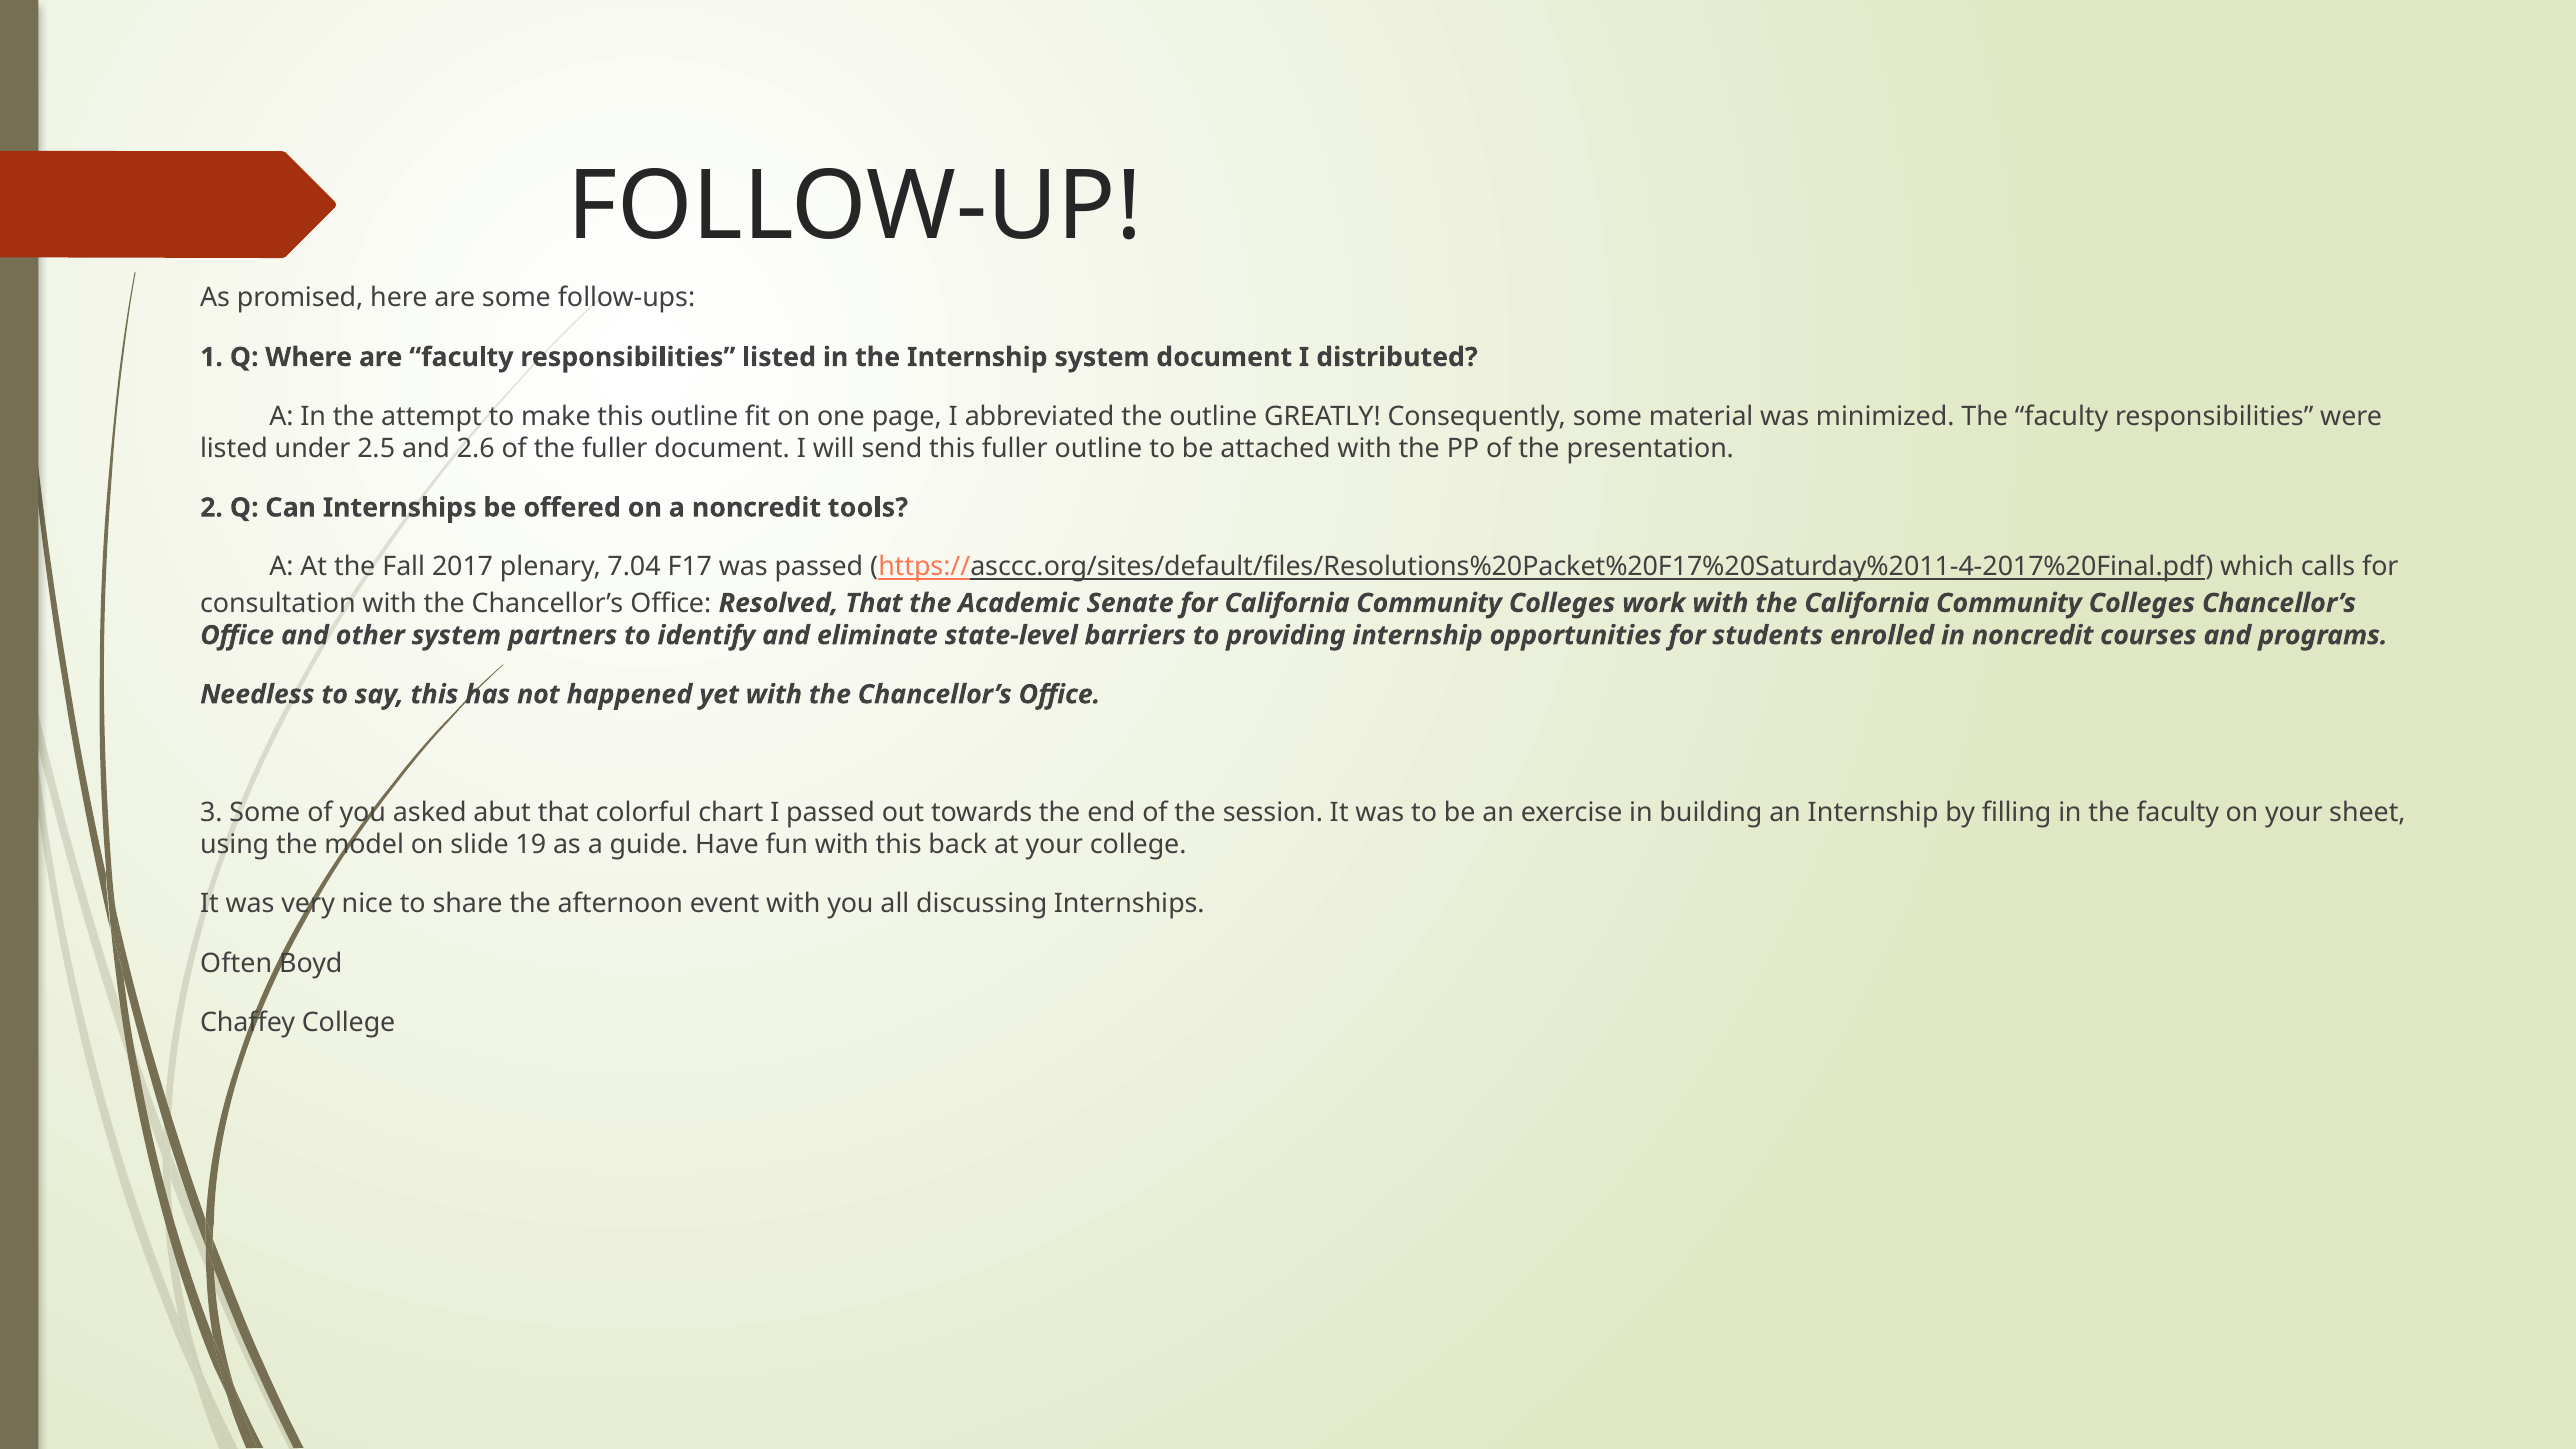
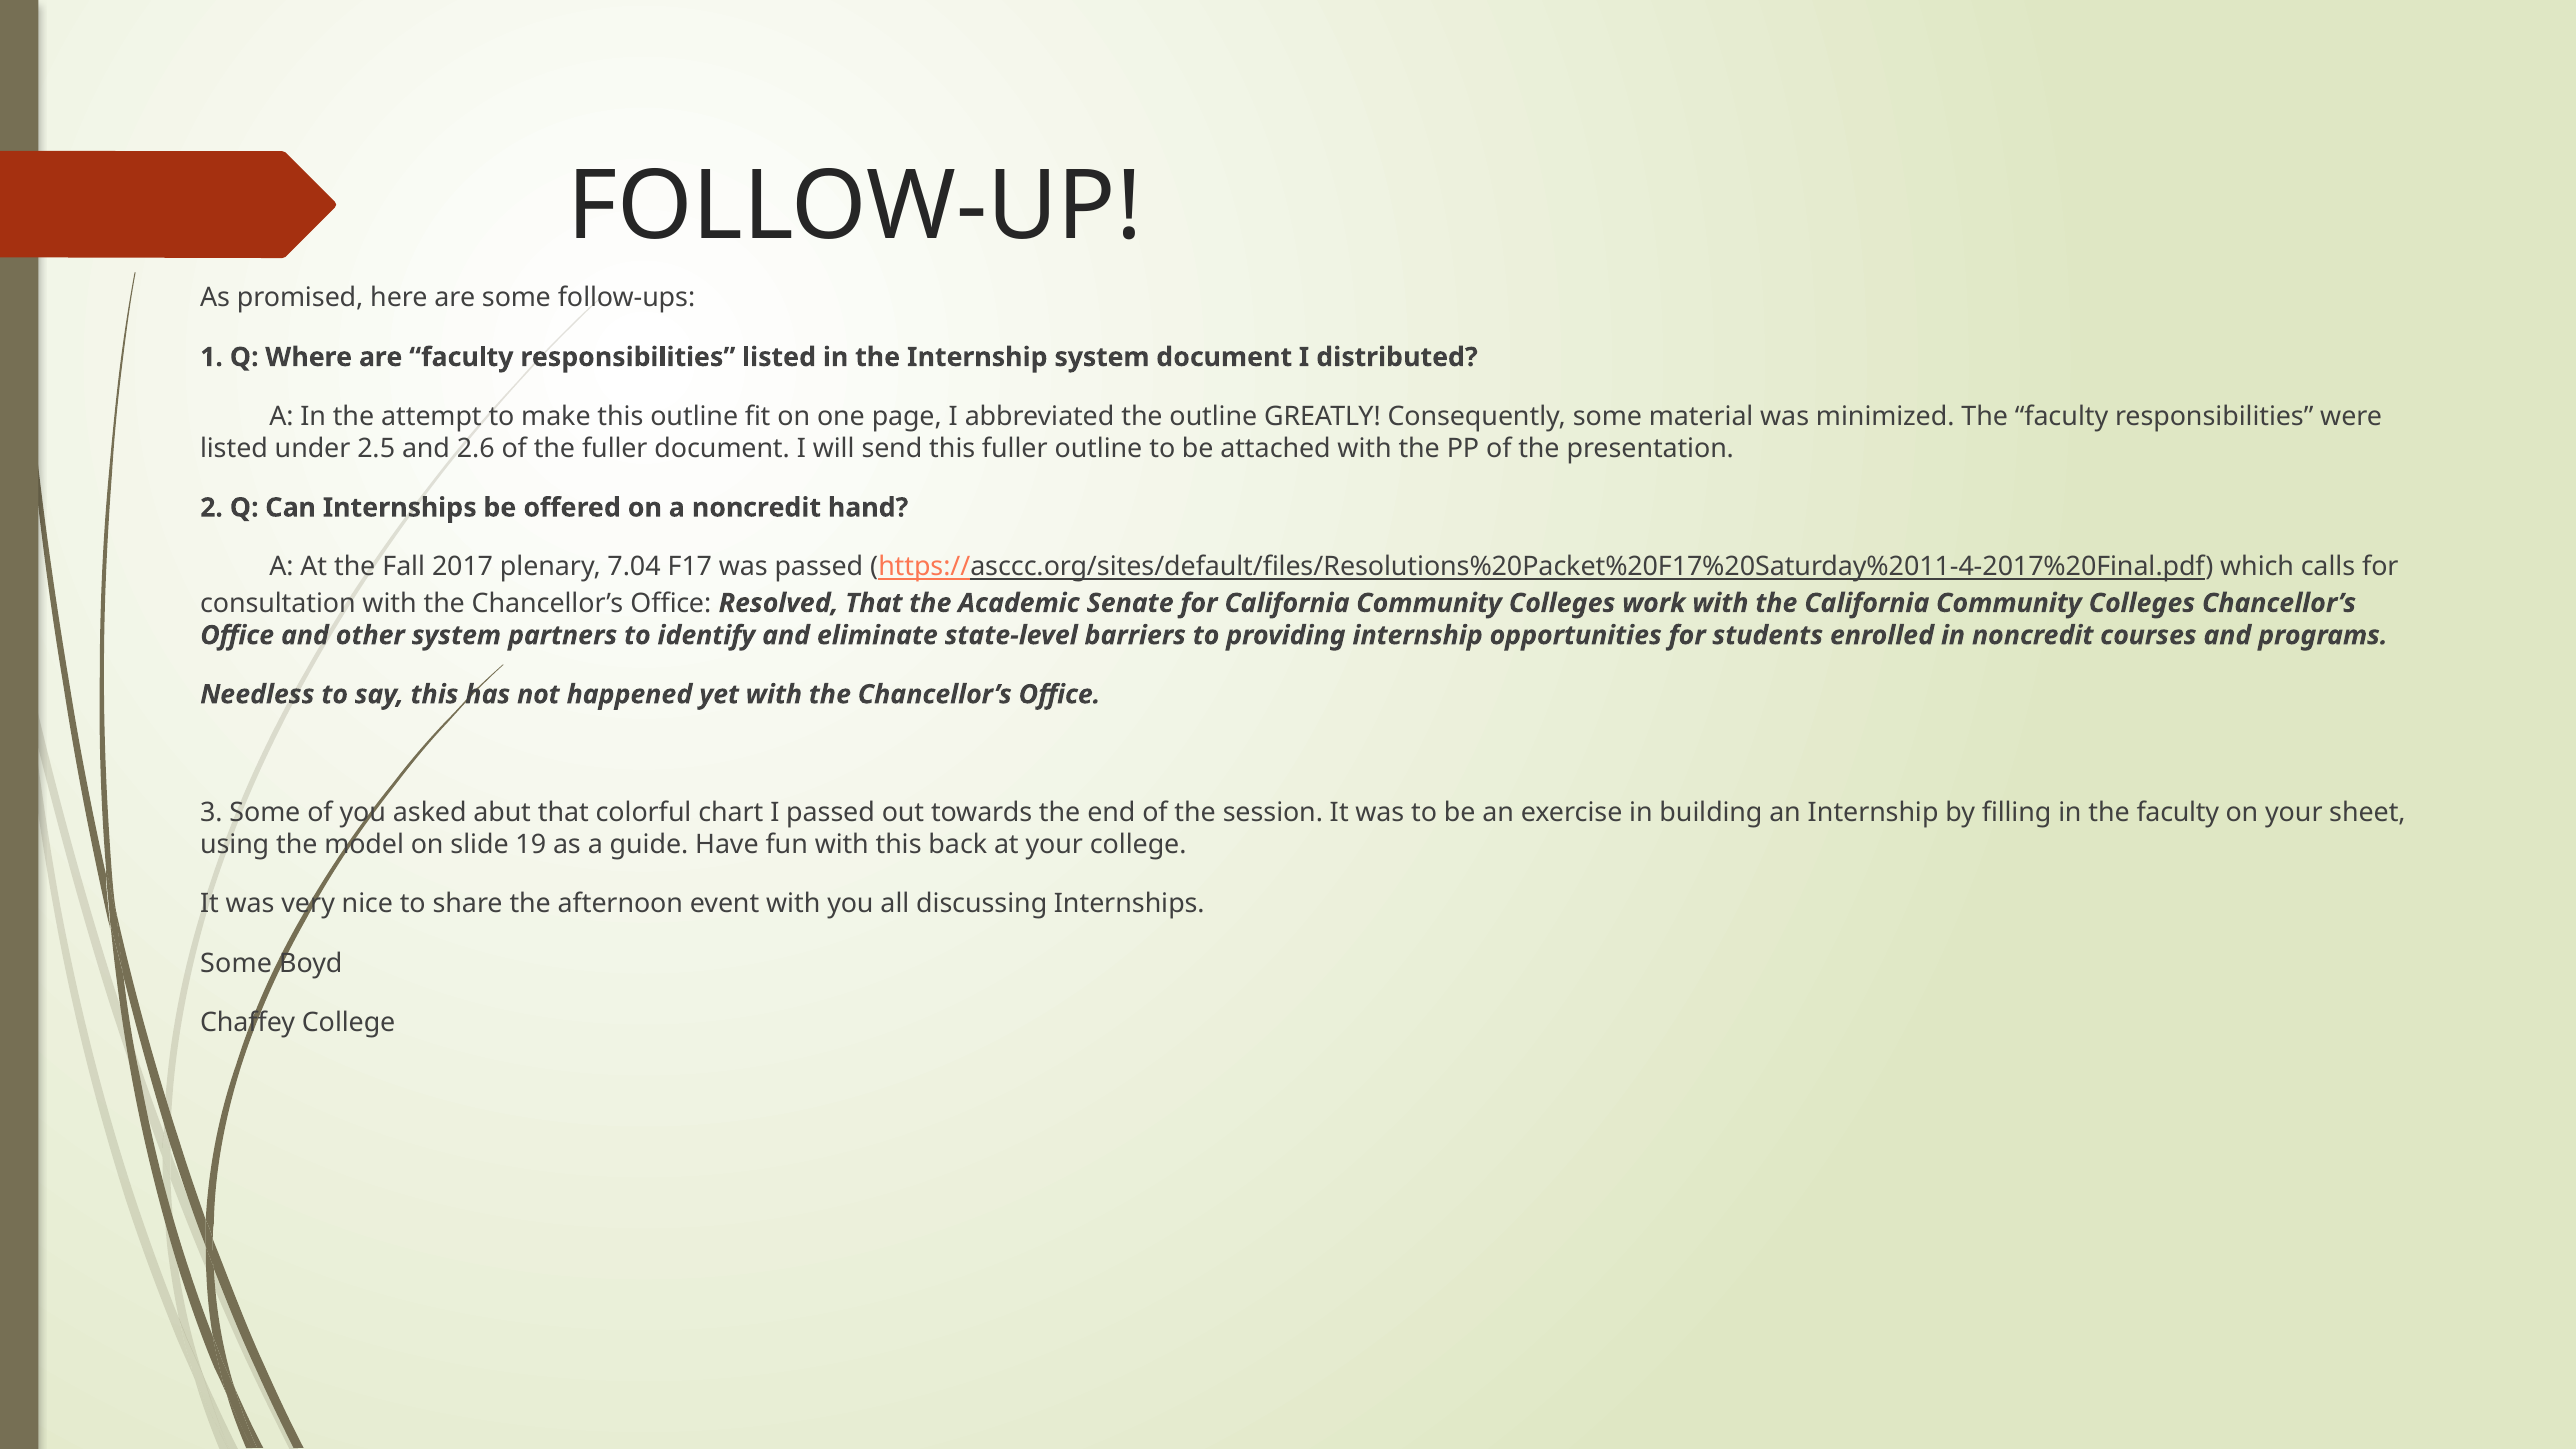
tools: tools -> hand (868, 508)
Often: Often -> Some (236, 963)
